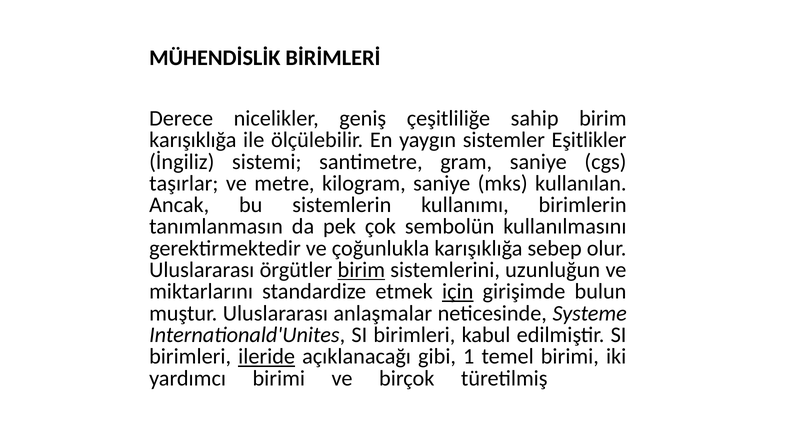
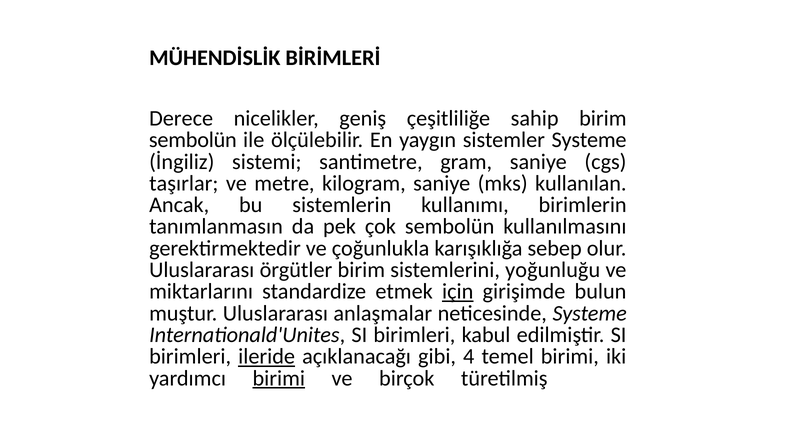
karışıklığa: karışıklığa -> sembolün (193, 140)
sistemler Eşitlikler: Eşitlikler -> Systeme (589, 140)
birim underline: present -> none (361, 270)
uzunluğun: uzunluğun -> yoğunluğu (553, 270)
1: 1 -> 4 (469, 357)
birimi underline: none -> present (279, 378)
